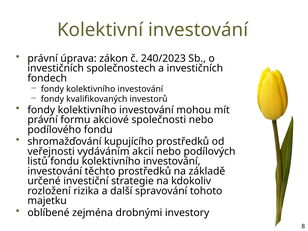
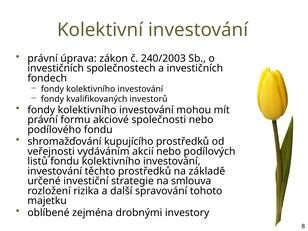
240/2023: 240/2023 -> 240/2003 (163, 58)
kdokoliv: kdokoliv -> smlouva (191, 181)
